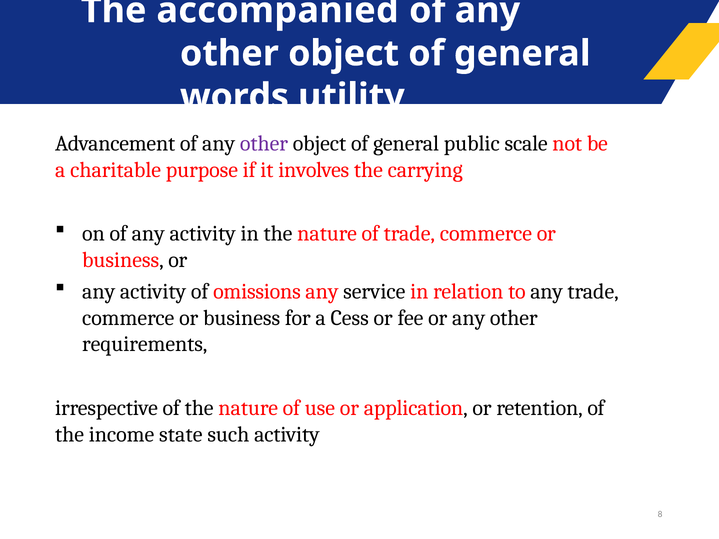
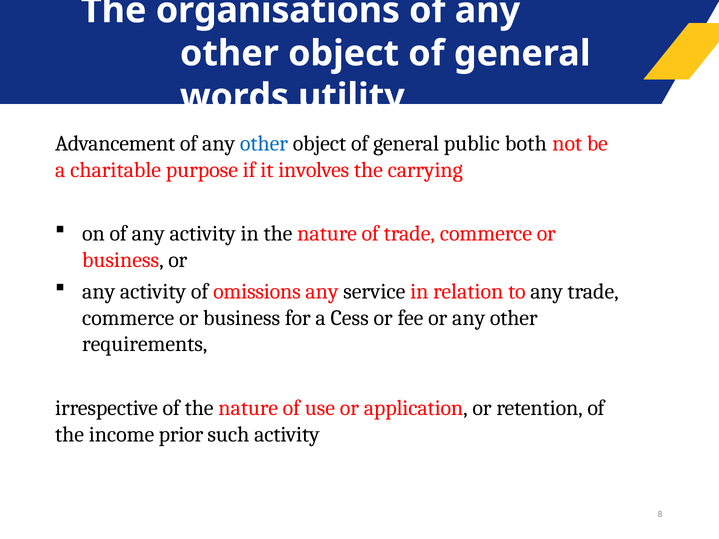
accompanied: accompanied -> organisations (278, 10)
other colour: purple -> blue (264, 143)
scale: scale -> both (526, 143)
state: state -> prior (181, 435)
